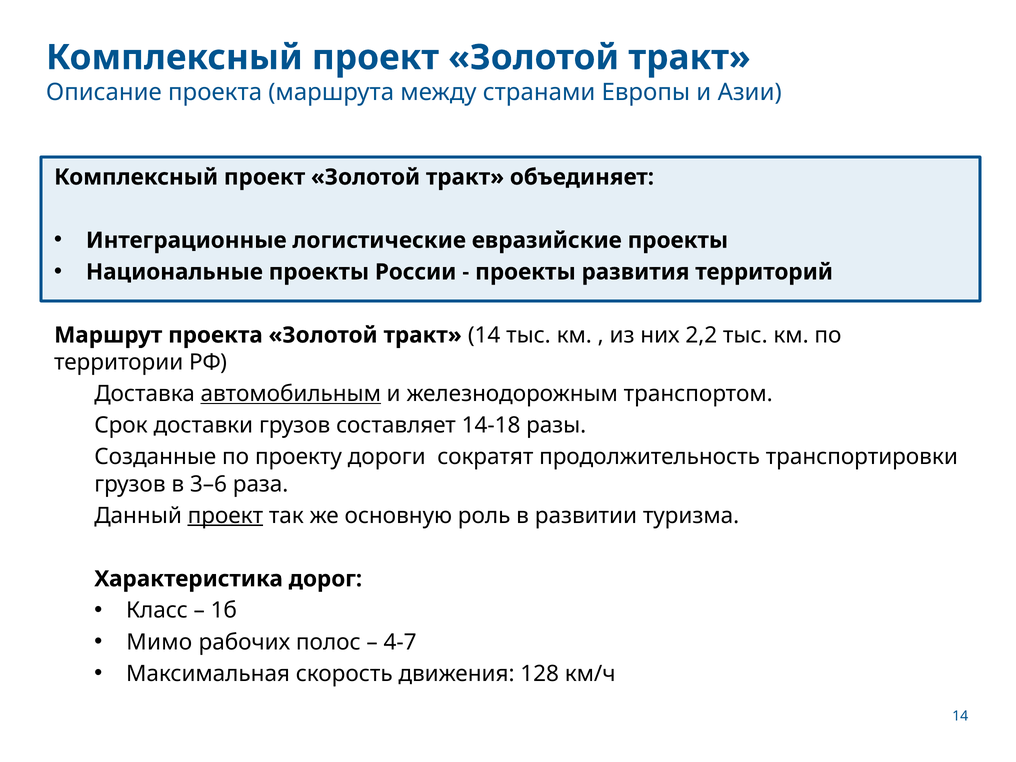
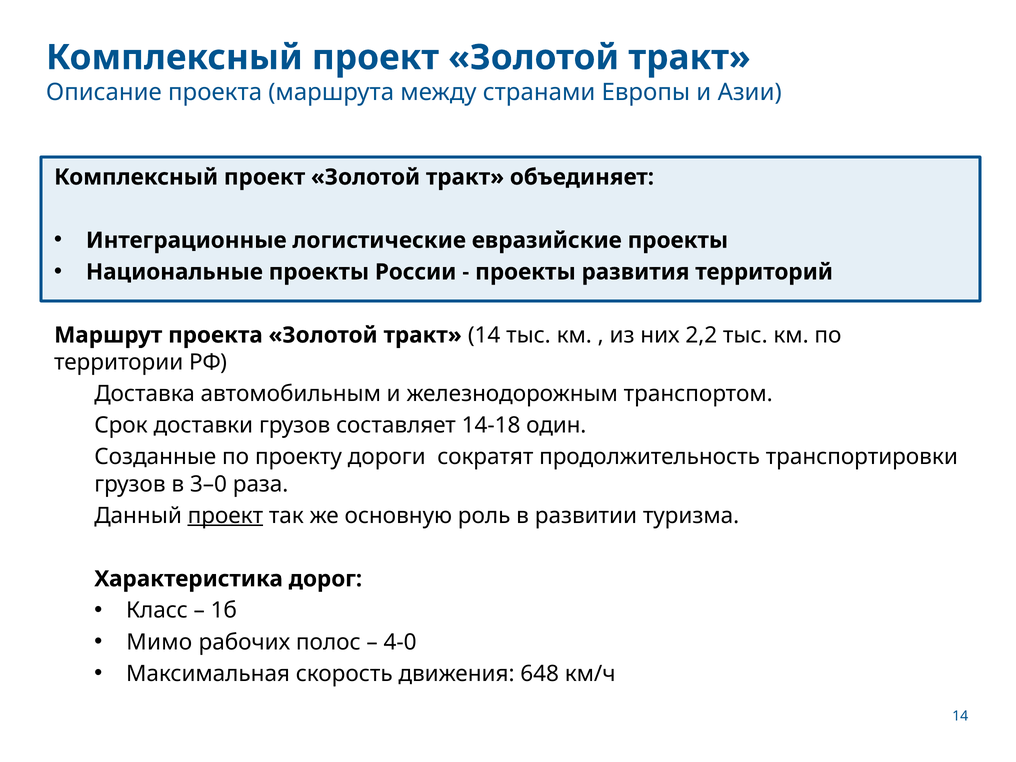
автомобильным underline: present -> none (291, 394)
разы: разы -> один (556, 425)
3–6: 3–6 -> 3–0 (208, 484)
4-7: 4-7 -> 4-0 (400, 642)
128: 128 -> 648 (540, 674)
